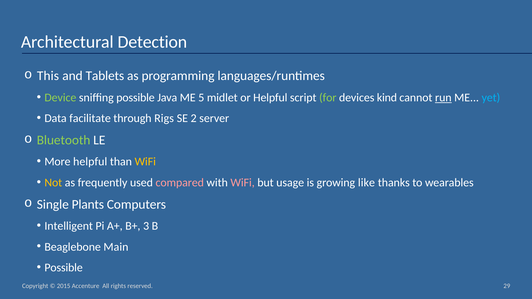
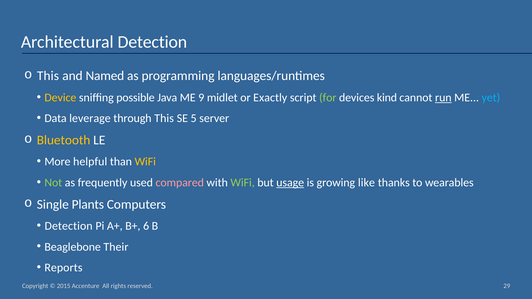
Tablets: Tablets -> Named (105, 76)
Device colour: light green -> yellow (60, 98)
5: 5 -> 9 (201, 98)
or Helpful: Helpful -> Exactly (270, 98)
facilitate: facilitate -> leverage (90, 118)
through Rigs: Rigs -> This (164, 118)
2: 2 -> 5 (194, 118)
Bluetooth colour: light green -> yellow (64, 140)
Not colour: yellow -> light green (53, 183)
WiFi colour: pink -> light green (243, 183)
usage underline: none -> present (290, 183)
Intelligent: Intelligent -> Detection (69, 226)
3: 3 -> 6 (146, 226)
Main: Main -> Their (116, 247)
Possible: Possible -> Reports (63, 268)
